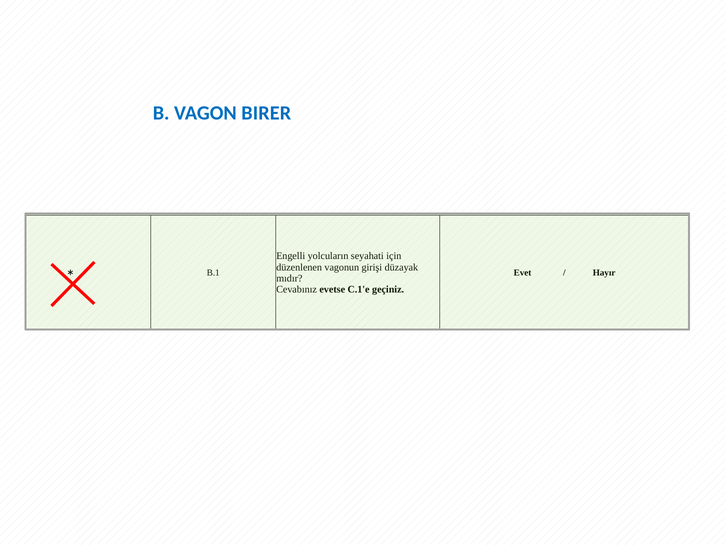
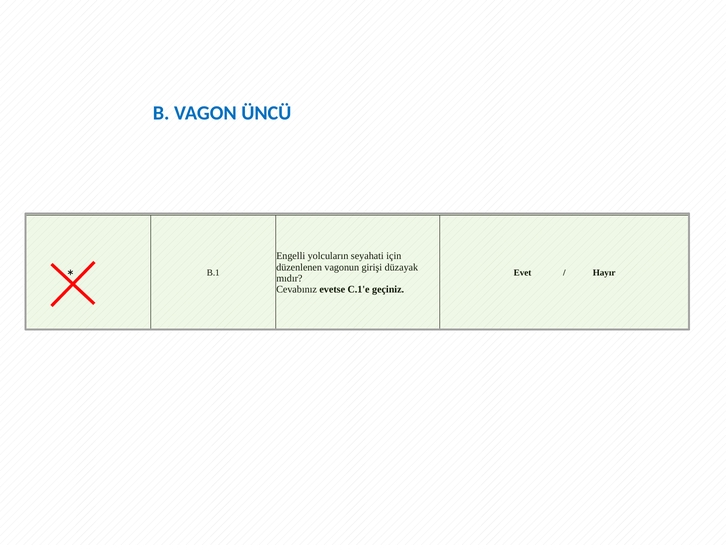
BIRER: BIRER -> ÜNCÜ (266, 113)
